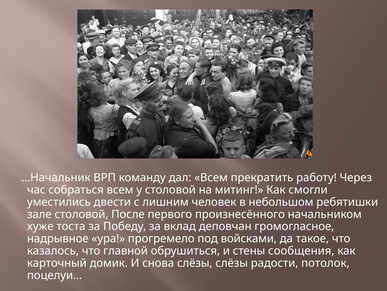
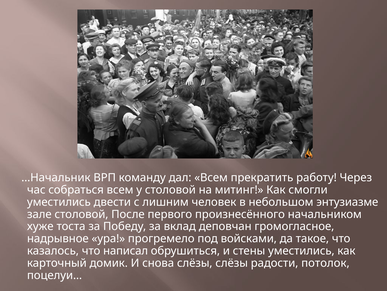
ребятишки: ребятишки -> энтузиазме (347, 202)
главной: главной -> написал (126, 250)
стены сообщения: сообщения -> уместились (301, 250)
